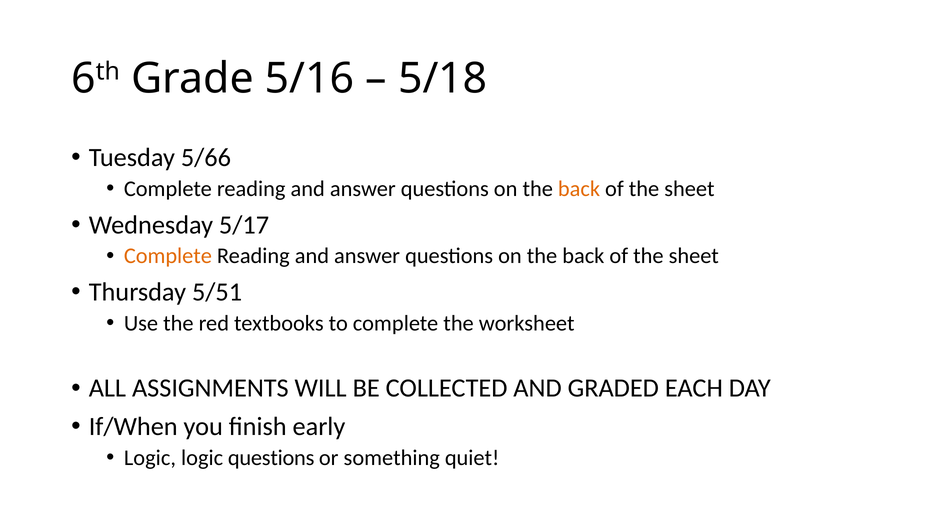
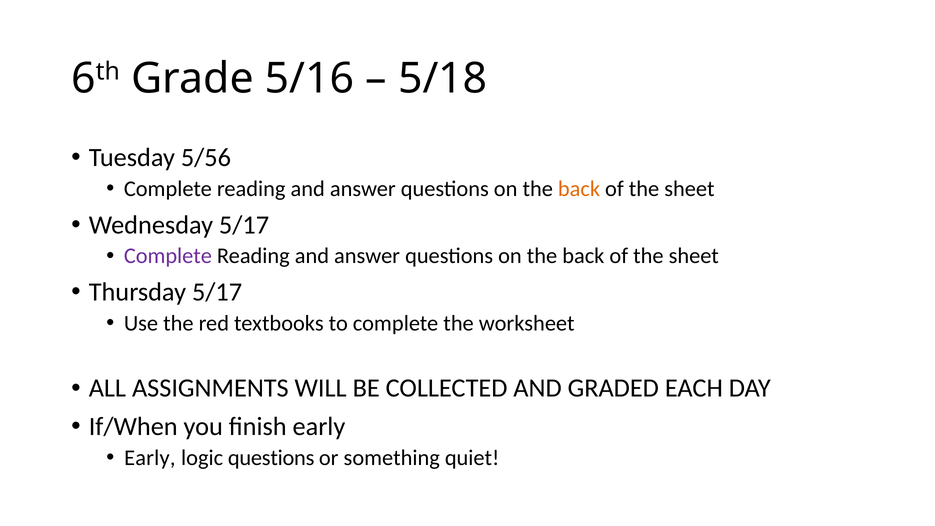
5/66: 5/66 -> 5/56 (206, 158)
Complete colour: orange -> purple (168, 256)
Thursday 5/51: 5/51 -> 5/17 (217, 292)
Logic: Logic -> Early (150, 458)
